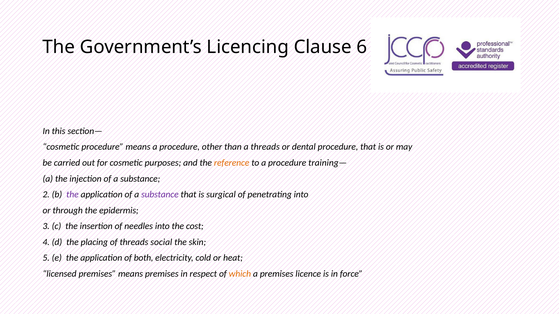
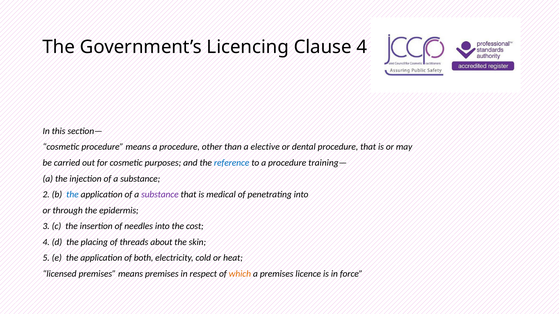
Clause 6: 6 -> 4 (362, 47)
a threads: threads -> elective (265, 147)
reference colour: orange -> blue (232, 163)
the colour: purple -> blue (72, 195)
surgical: surgical -> medical (221, 195)
social: social -> about (161, 242)
